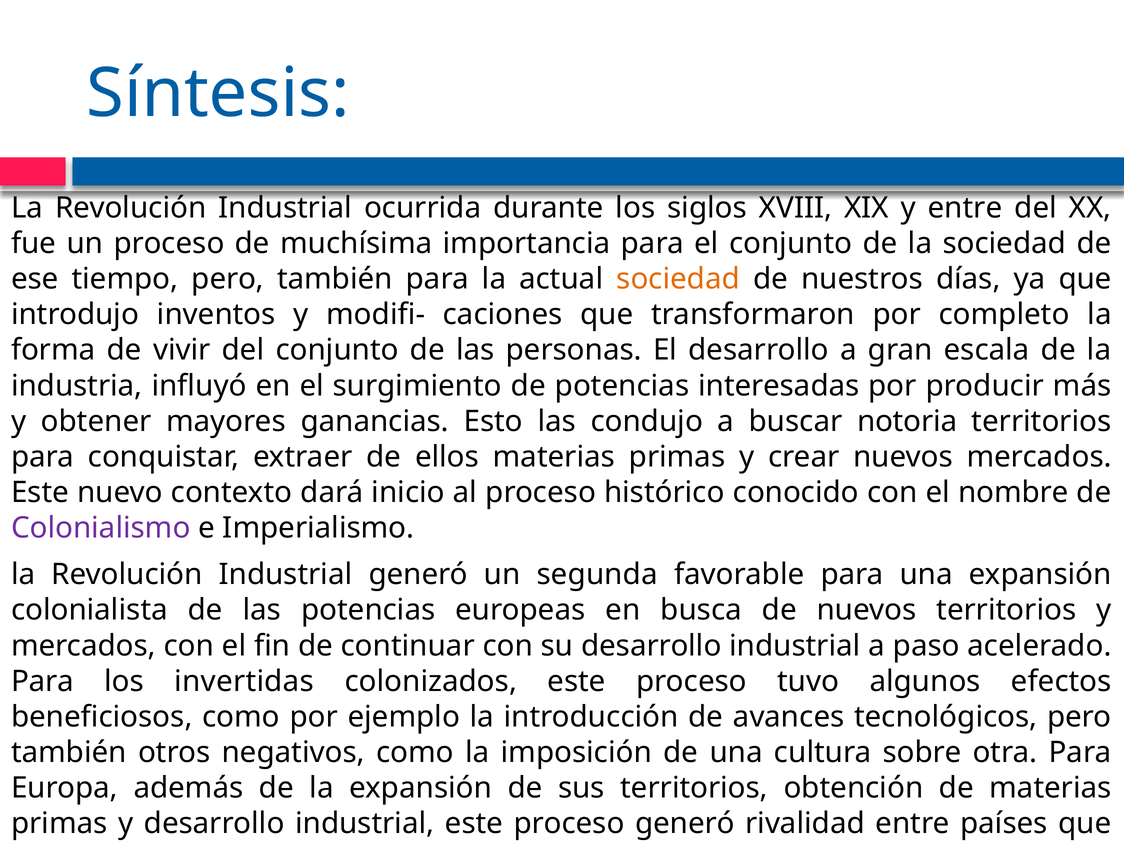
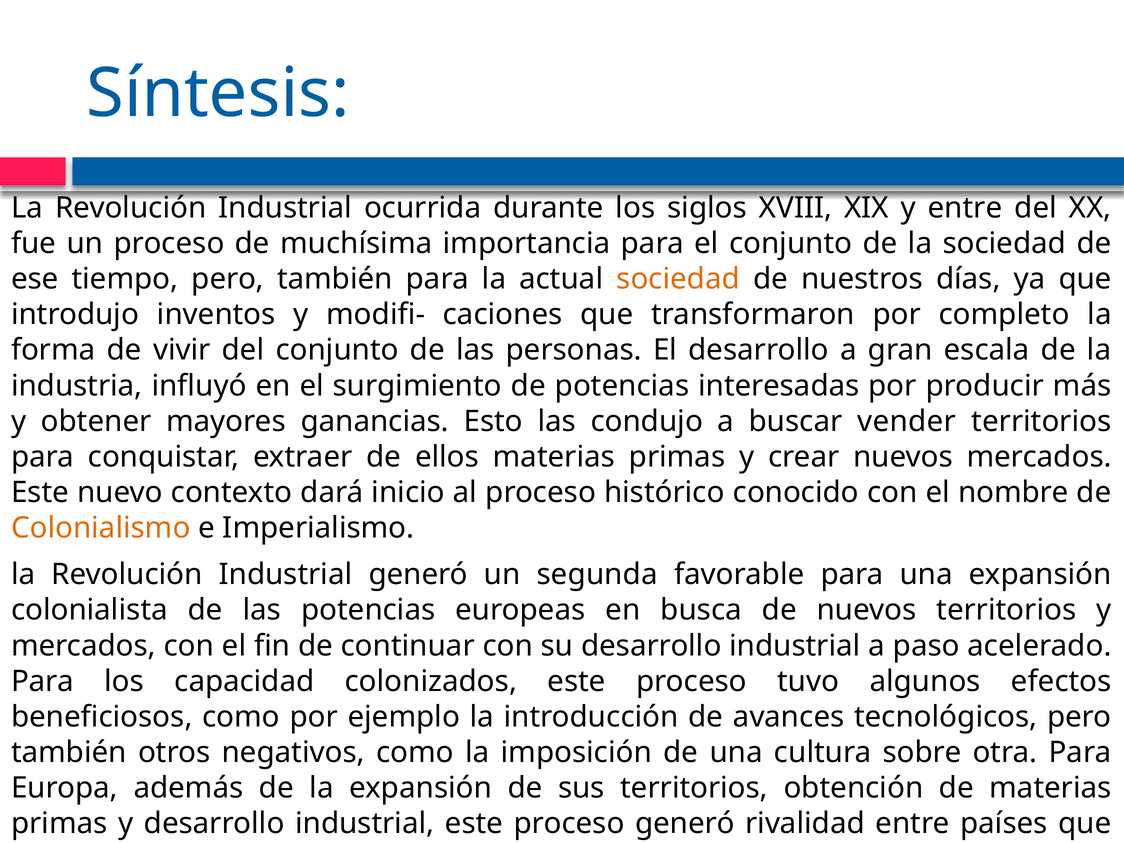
notoria: notoria -> vender (907, 421)
Colonialismo colour: purple -> orange (101, 528)
invertidas: invertidas -> capacidad (244, 681)
